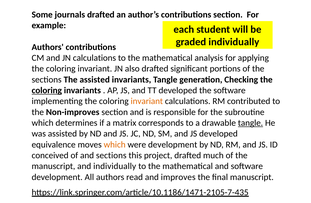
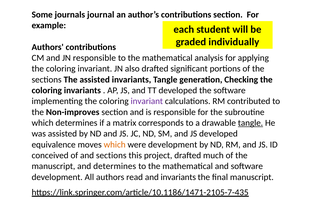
journals drafted: drafted -> journal (101, 15)
JN calculations: calculations -> responsible (94, 58)
coloring underline: present -> none (47, 91)
invariant colour: orange -> purple (147, 101)
and individually: individually -> determines (115, 167)
and improves: improves -> invariants (178, 177)
